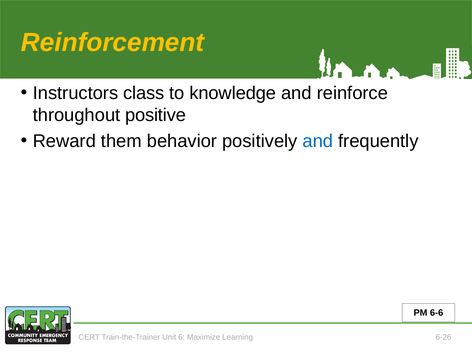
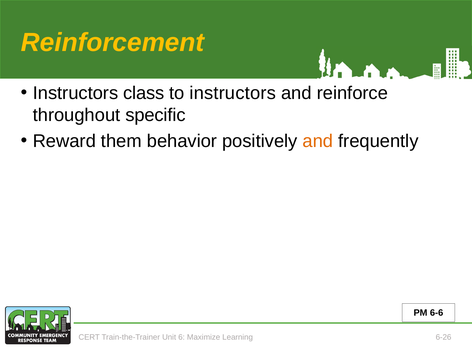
to knowledge: knowledge -> instructors (233, 93)
positive: positive -> specific (155, 115)
and colour: blue -> orange (318, 141)
